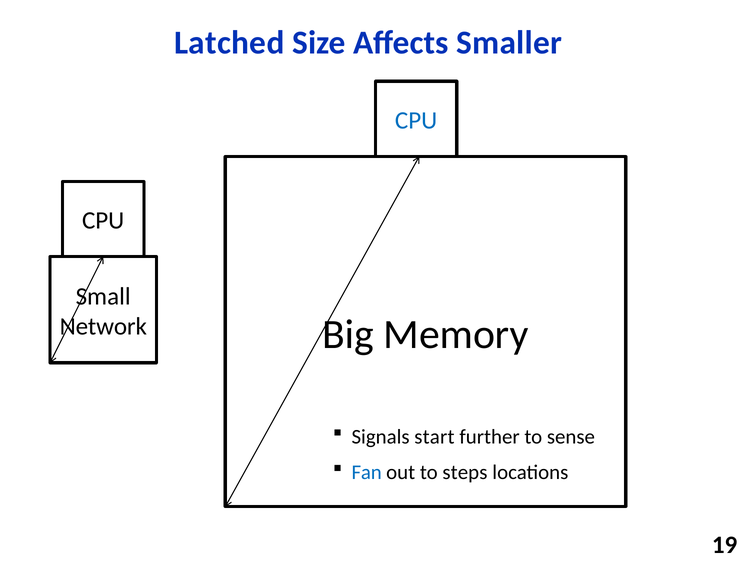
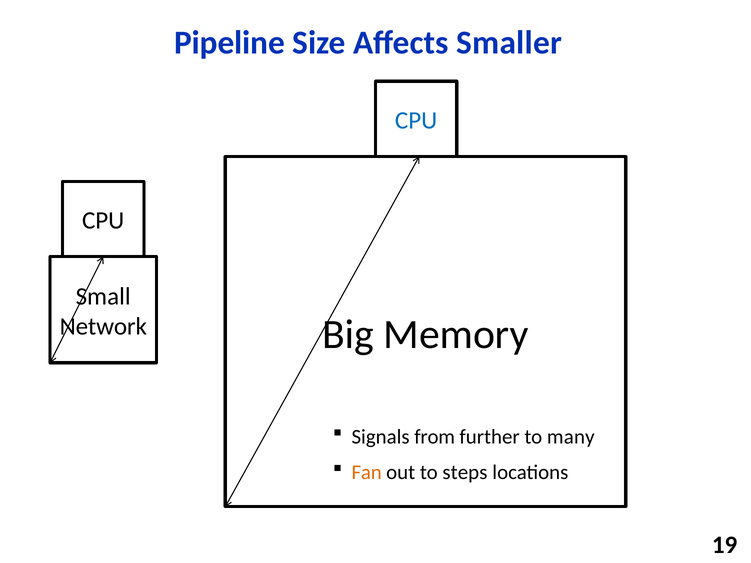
Latched: Latched -> Pipeline (229, 43)
start: start -> from (435, 437)
sense: sense -> many (571, 437)
Fan colour: blue -> orange (367, 472)
